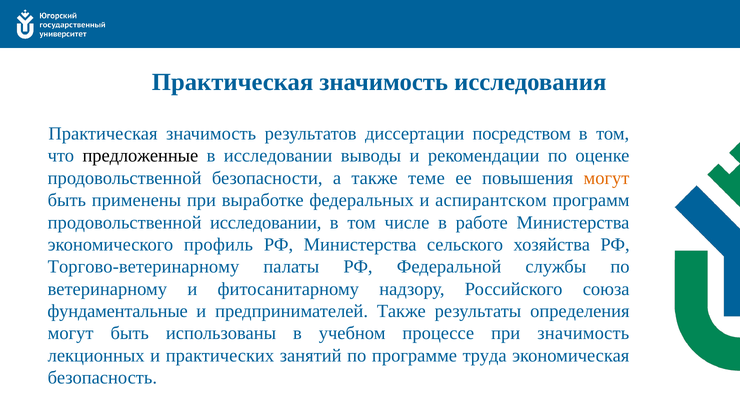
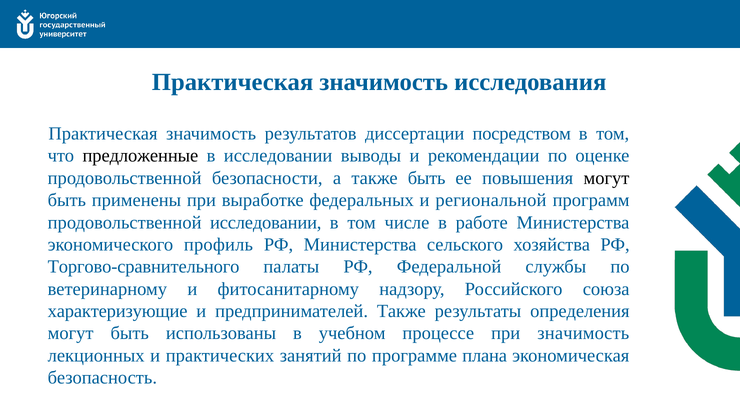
также теме: теме -> быть (427, 178)
могут colour: orange -> black (607, 178)
аспирантском: аспирантском -> региональной (491, 200)
Торгово-ветеринарному: Торгово-ветеринарному -> Торгово-сравнительного (144, 267)
фундаментальные: фундаментальные -> характеризующие (118, 311)
труда: труда -> плана (485, 356)
